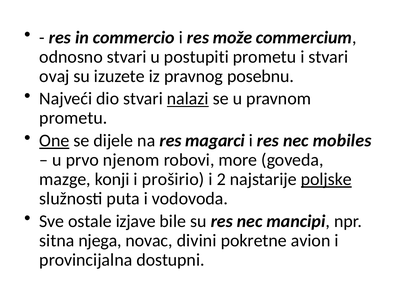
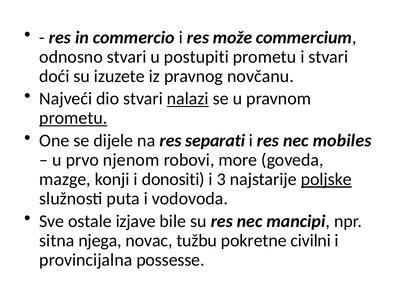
ovaj: ovaj -> doći (54, 76)
posebnu: posebnu -> novčanu (260, 76)
prometu underline: none -> present (73, 118)
One underline: present -> none (54, 141)
magarci: magarci -> separati (215, 141)
proširio: proširio -> donositi (173, 179)
2: 2 -> 3 (221, 179)
divini: divini -> tužbu (197, 241)
avion: avion -> civilni (311, 241)
dostupni: dostupni -> possesse (170, 260)
